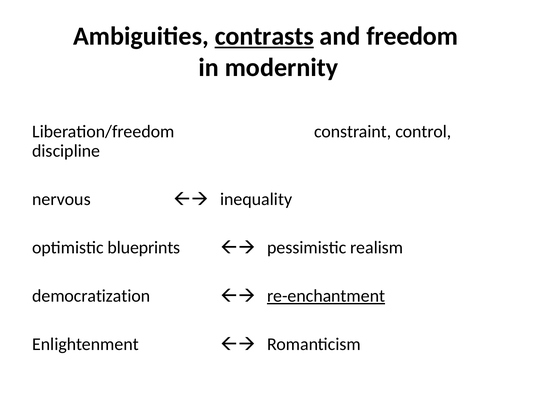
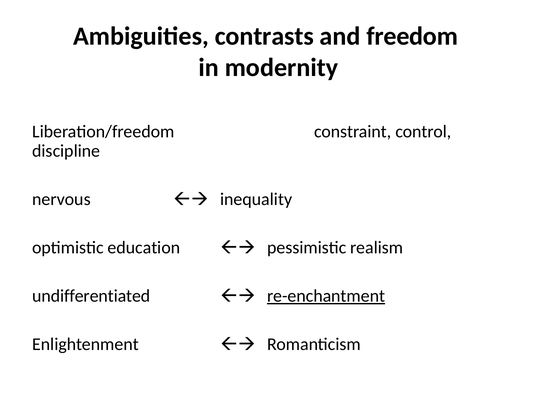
contrasts underline: present -> none (264, 36)
blueprints: blueprints -> education (144, 247)
democratization: democratization -> undifferentiated (91, 296)
